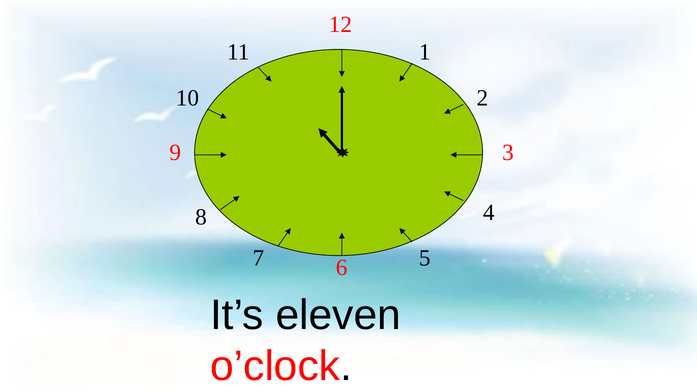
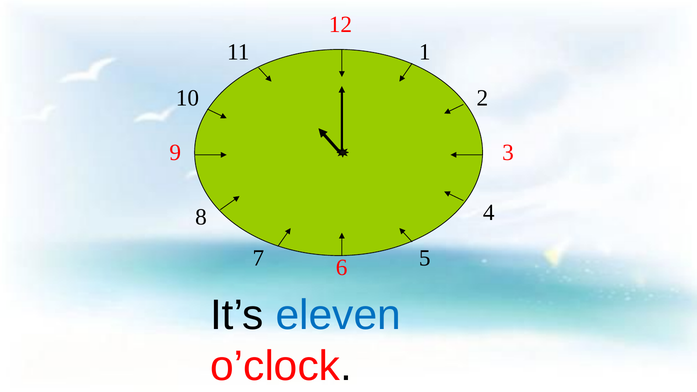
eleven colour: black -> blue (338, 315)
